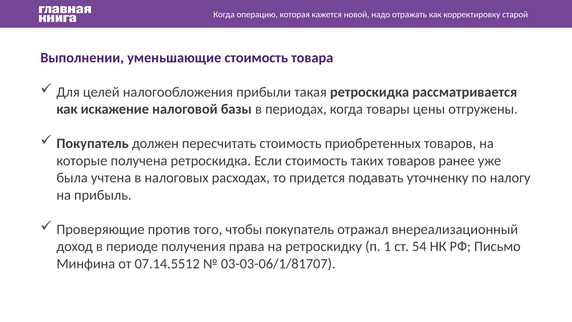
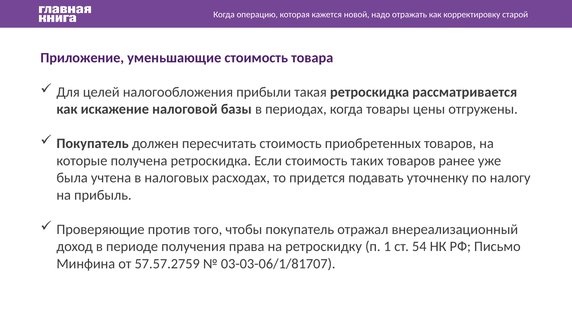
Выполнении: Выполнении -> Приложение (82, 58)
07.14.5512: 07.14.5512 -> 57.57.2759 (167, 264)
